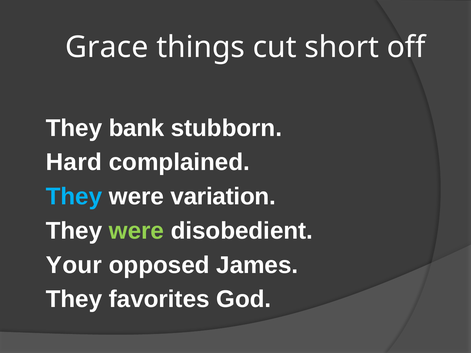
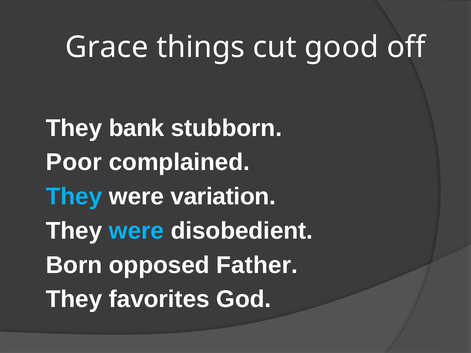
short: short -> good (342, 47)
Hard: Hard -> Poor (74, 162)
were colour: light green -> light blue (136, 231)
Your: Your -> Born (74, 265)
James: James -> Father (257, 265)
